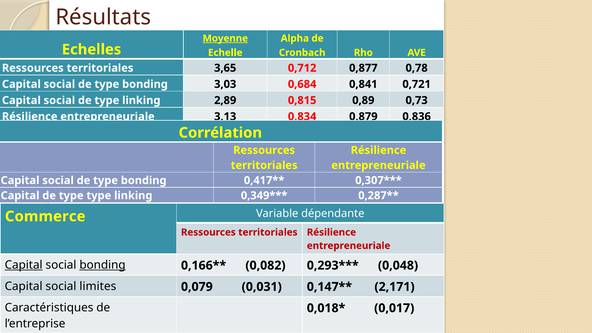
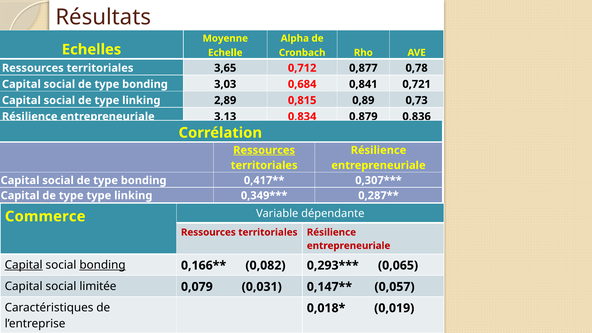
Moyenne underline: present -> none (225, 38)
Ressources underline: none -> present (264, 150)
0,048: 0,048 -> 0,065 (398, 265)
limites: limites -> limitée (98, 286)
2,171: 2,171 -> 0,057 (395, 287)
0,017: 0,017 -> 0,019 (394, 308)
